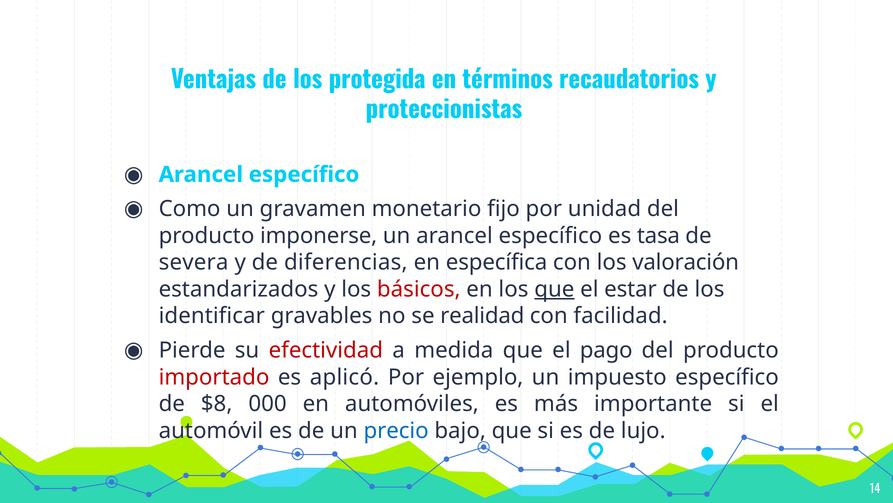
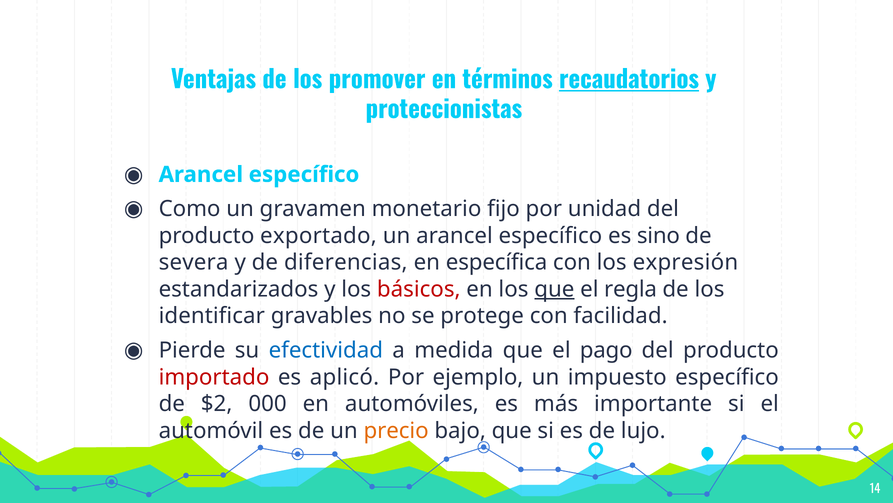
protegida: protegida -> promover (377, 80)
recaudatorios underline: none -> present (629, 80)
imponerse: imponerse -> exportado (318, 235)
tasa: tasa -> sino (658, 235)
valoración: valoración -> expresión (685, 262)
estar: estar -> regla (631, 289)
realidad: realidad -> protege (482, 316)
efectividad colour: red -> blue (326, 350)
$8: $8 -> $2 (217, 404)
precio colour: blue -> orange (396, 430)
